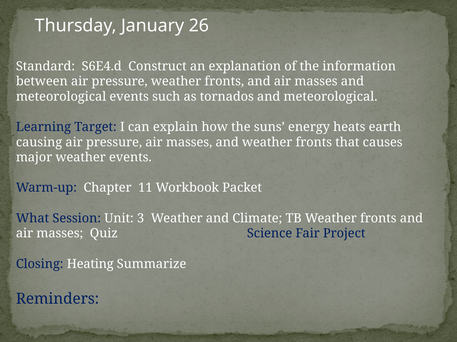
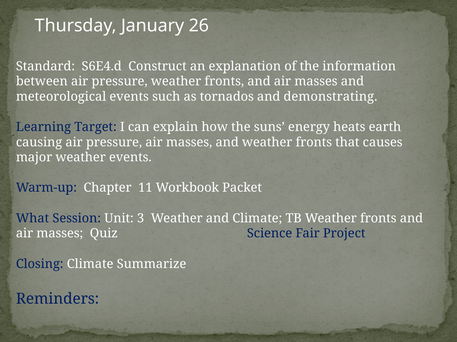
tornados and meteorological: meteorological -> demonstrating (330, 97)
Closing Heating: Heating -> Climate (90, 264)
